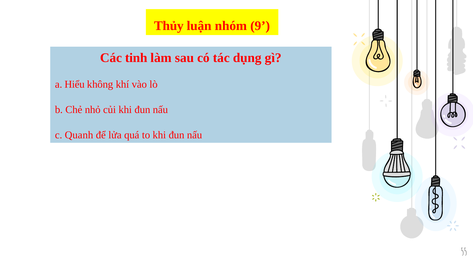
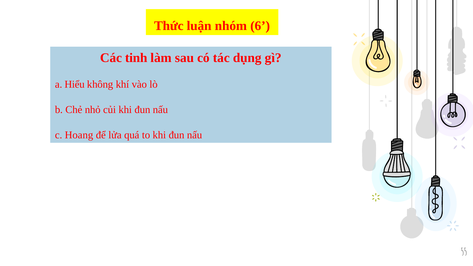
Thủy: Thủy -> Thức (169, 26)
9: 9 -> 6 (260, 26)
Quanh: Quanh -> Hoang (79, 135)
